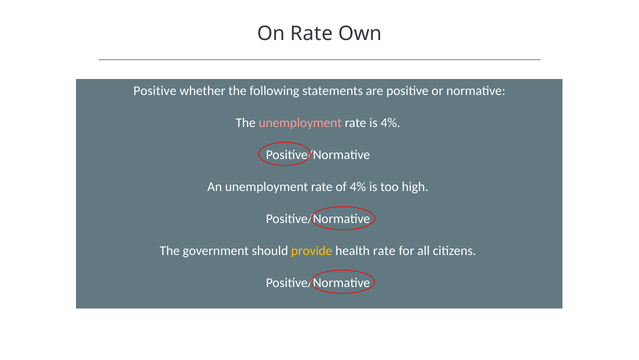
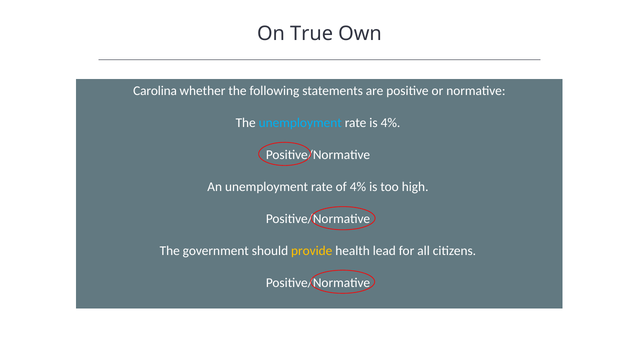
On Rate: Rate -> True (312, 33)
Positive: Positive -> Carolina (155, 90)
unemployment colour: pink -> light blue (300, 122)
health rate: rate -> lead (384, 250)
